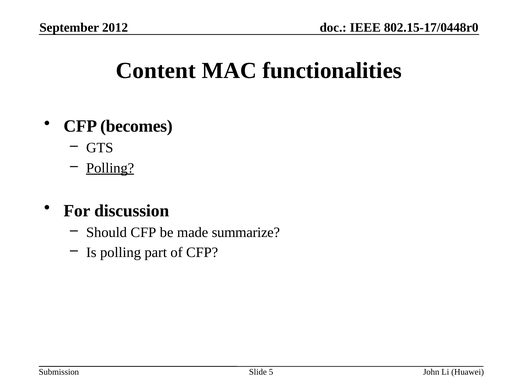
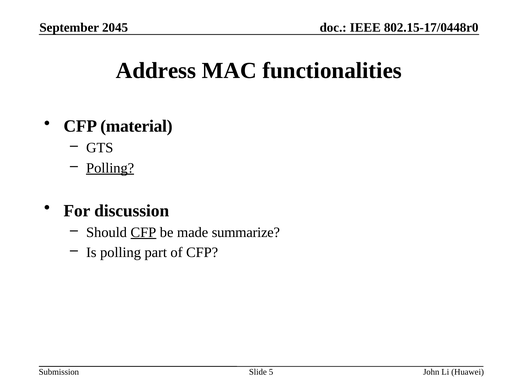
2012: 2012 -> 2045 (115, 28)
Content: Content -> Address (156, 71)
becomes: becomes -> material (136, 126)
CFP underline: none -> present (143, 233)
